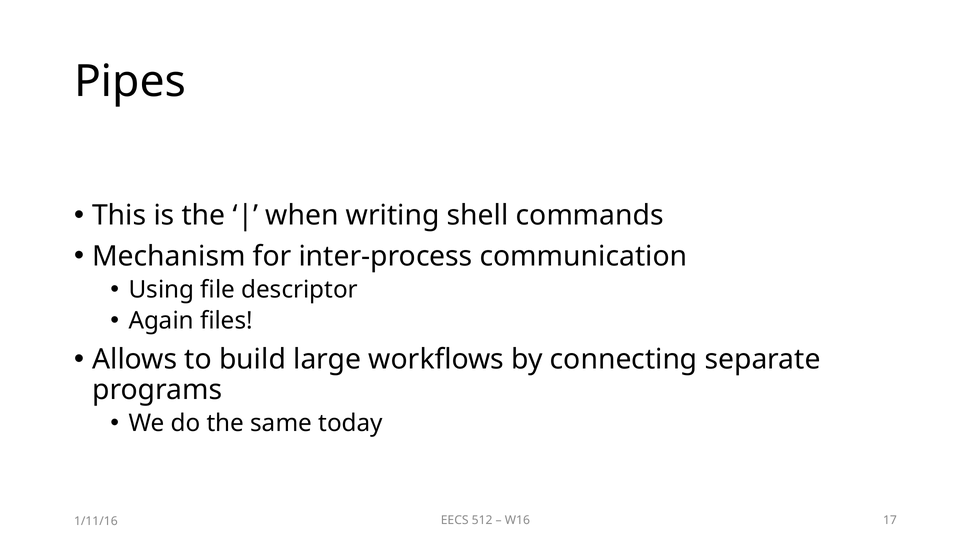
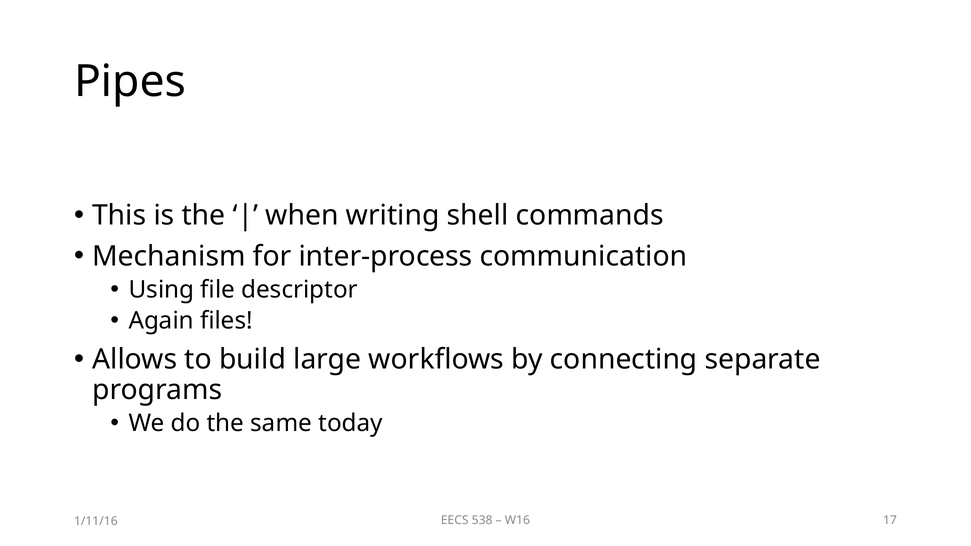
512: 512 -> 538 (482, 521)
